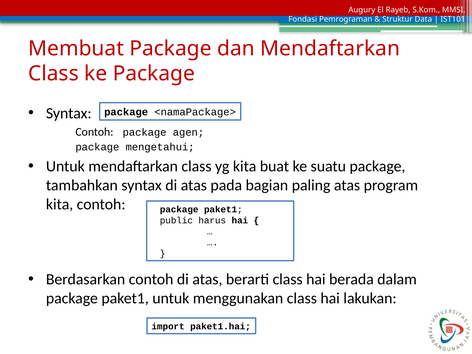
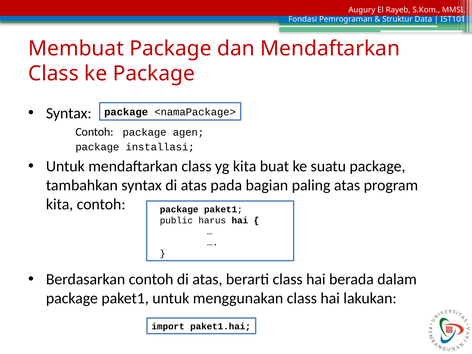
mengetahui: mengetahui -> installasi (160, 147)
